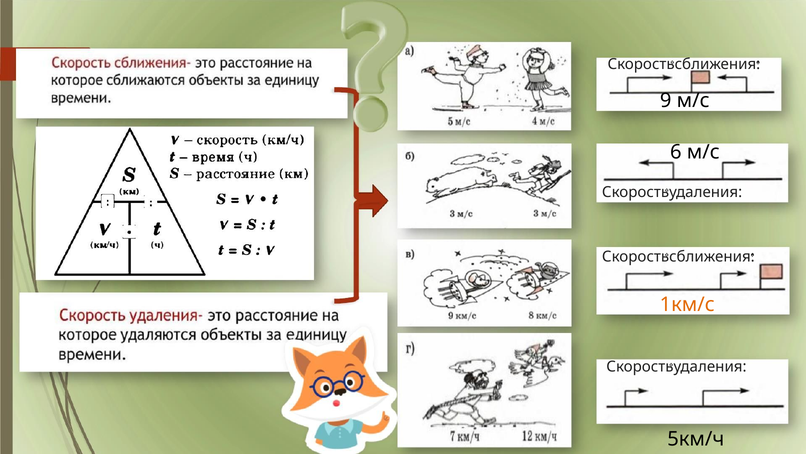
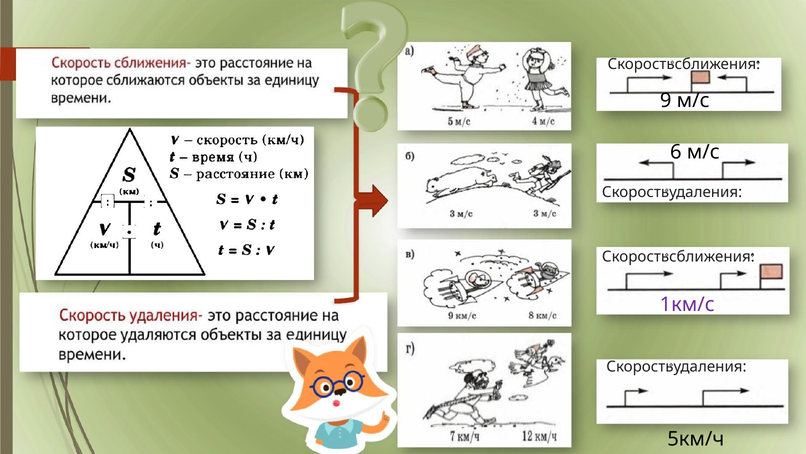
1км/с colour: orange -> purple (687, 304)
